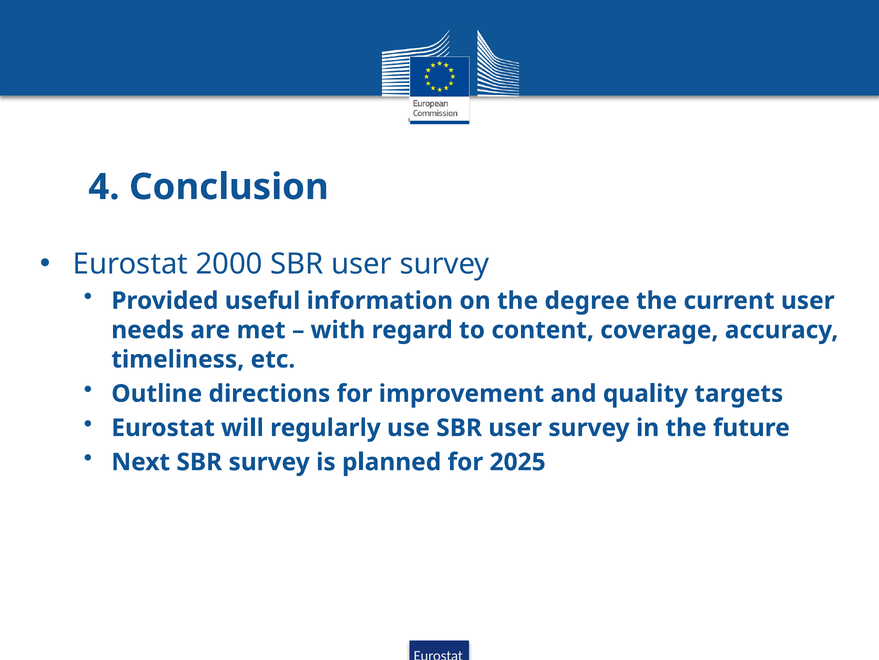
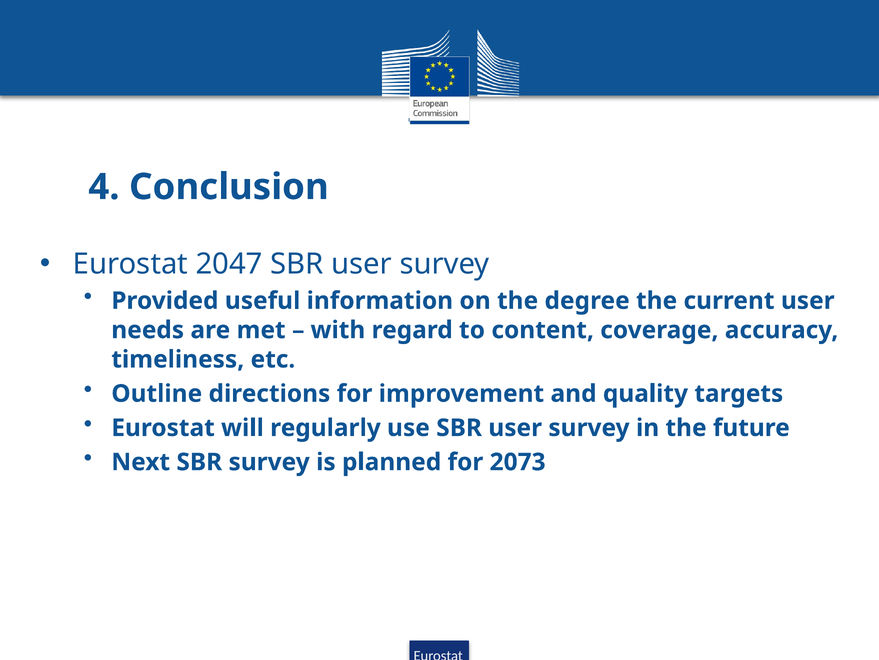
2000: 2000 -> 2047 (229, 264)
2025: 2025 -> 2073 (518, 462)
